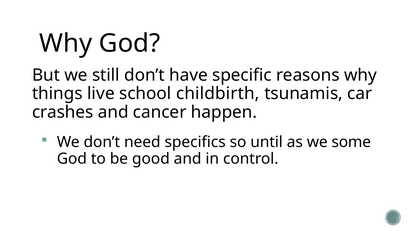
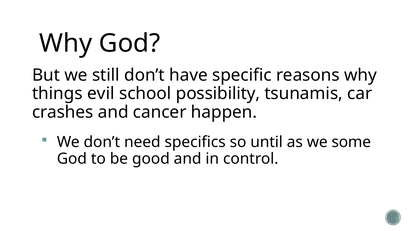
live: live -> evil (101, 94)
childbirth: childbirth -> possibility (218, 94)
